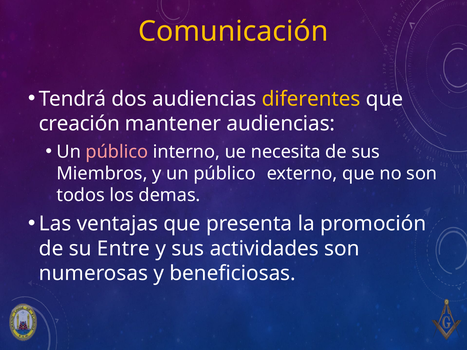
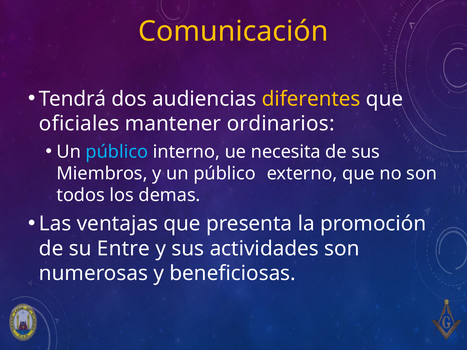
creación: creación -> oficiales (79, 124)
mantener audiencias: audiencias -> ordinarios (281, 124)
público colour: pink -> light blue (117, 152)
